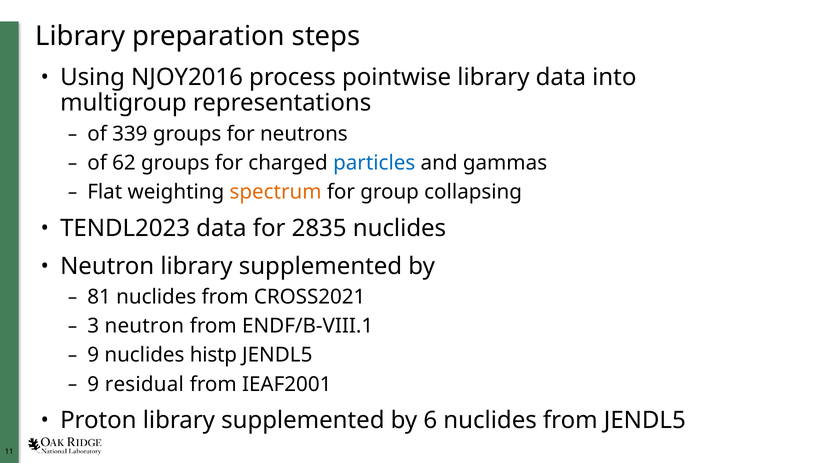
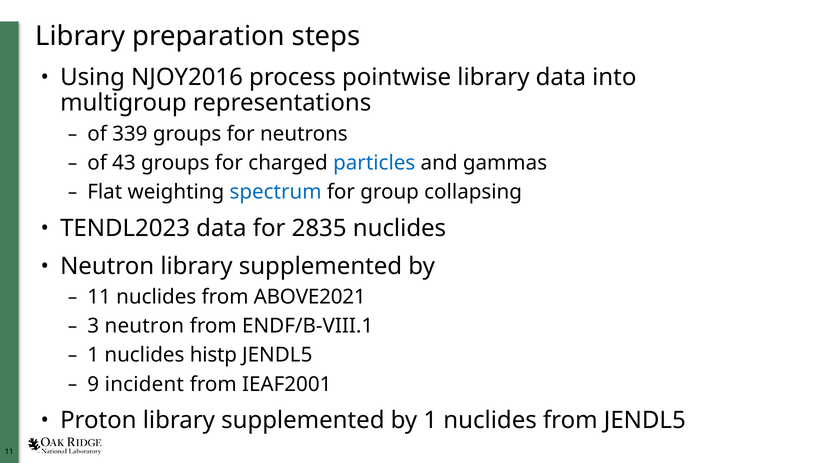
62: 62 -> 43 (124, 163)
spectrum colour: orange -> blue (276, 192)
81: 81 -> 11 (99, 297)
CROSS2021: CROSS2021 -> ABOVE2021 (310, 297)
9: 9 -> 1 (93, 356)
residual: residual -> incident (144, 385)
by 6: 6 -> 1 (430, 421)
